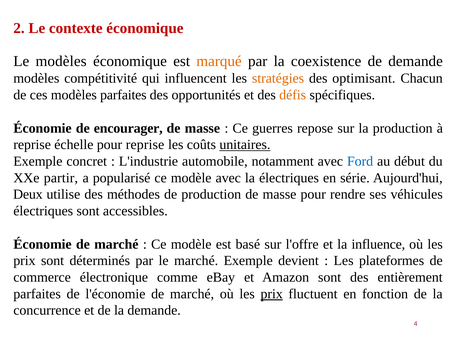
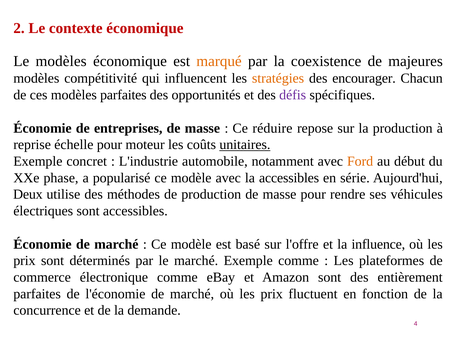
de demande: demande -> majeures (416, 61)
optimisant: optimisant -> encourager (364, 79)
défis colour: orange -> purple (293, 95)
encourager: encourager -> entreprises (128, 128)
guerres: guerres -> réduire (272, 128)
pour reprise: reprise -> moteur (145, 145)
Ford colour: blue -> orange (360, 162)
partir: partir -> phase (61, 178)
la électriques: électriques -> accessibles (289, 178)
Exemple devient: devient -> comme (299, 261)
prix underline: present -> none (272, 294)
